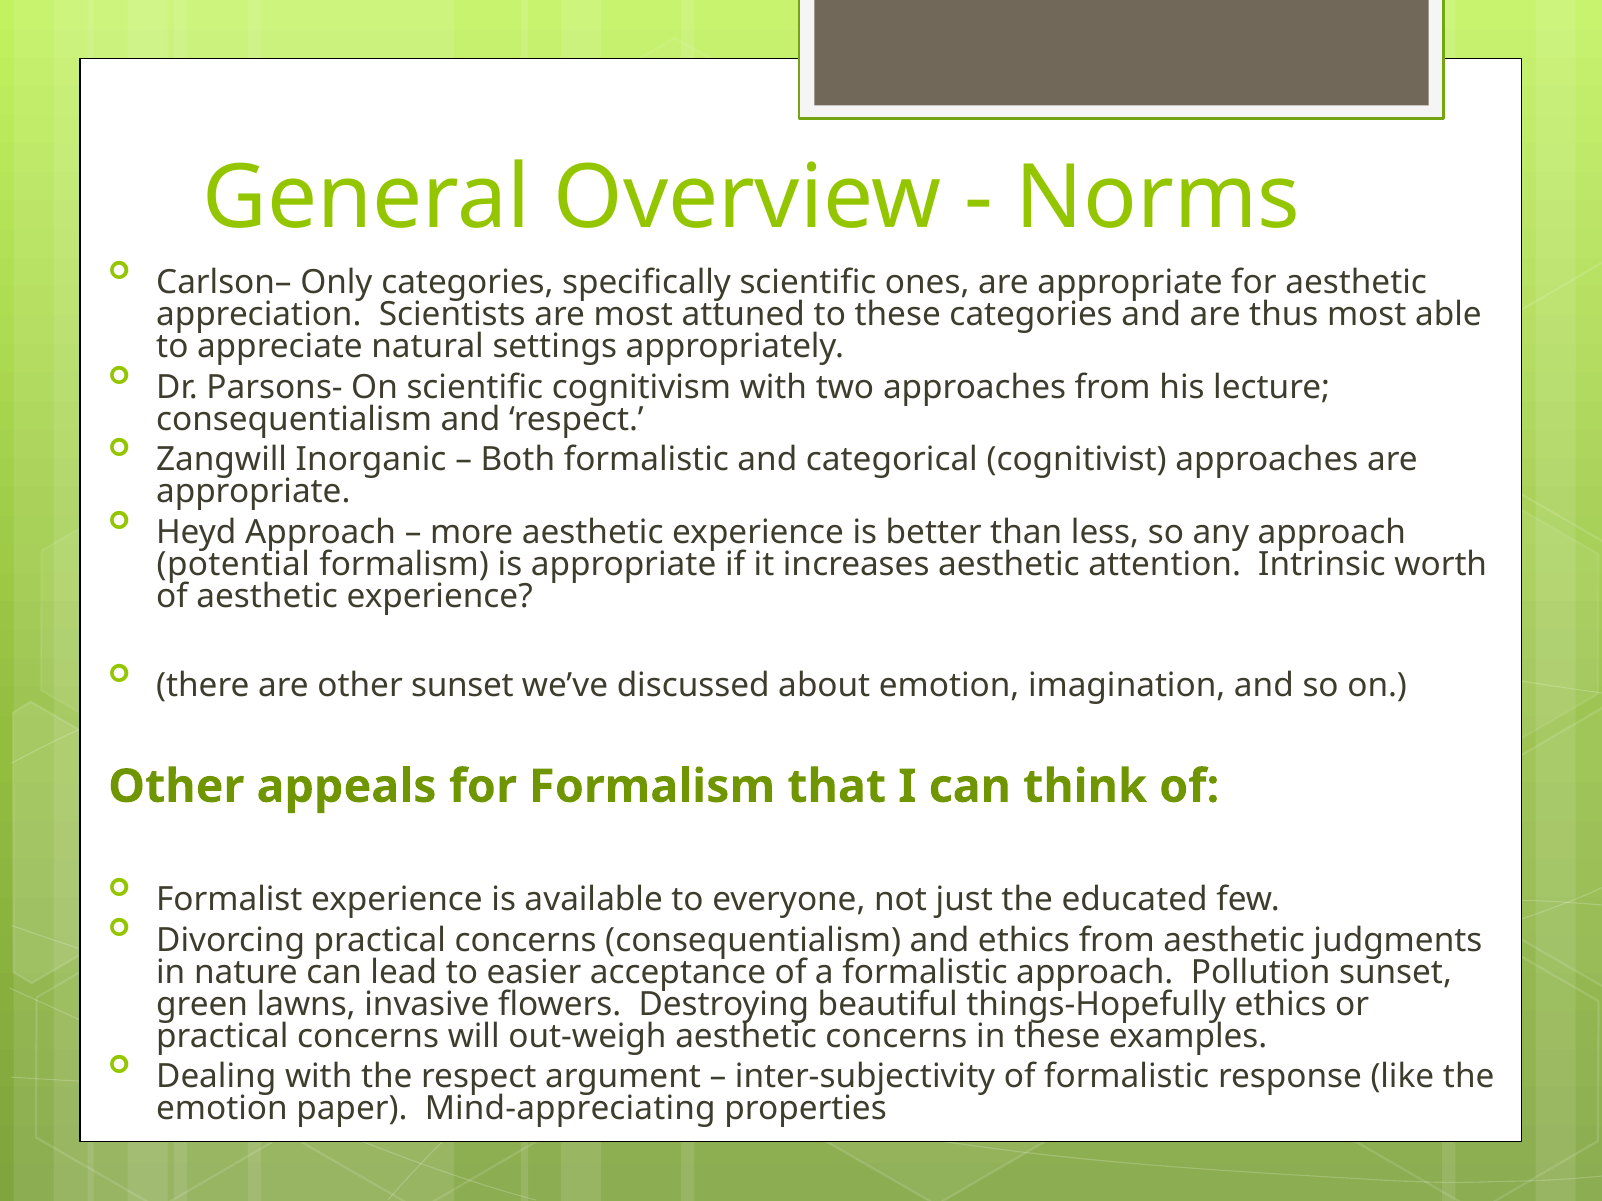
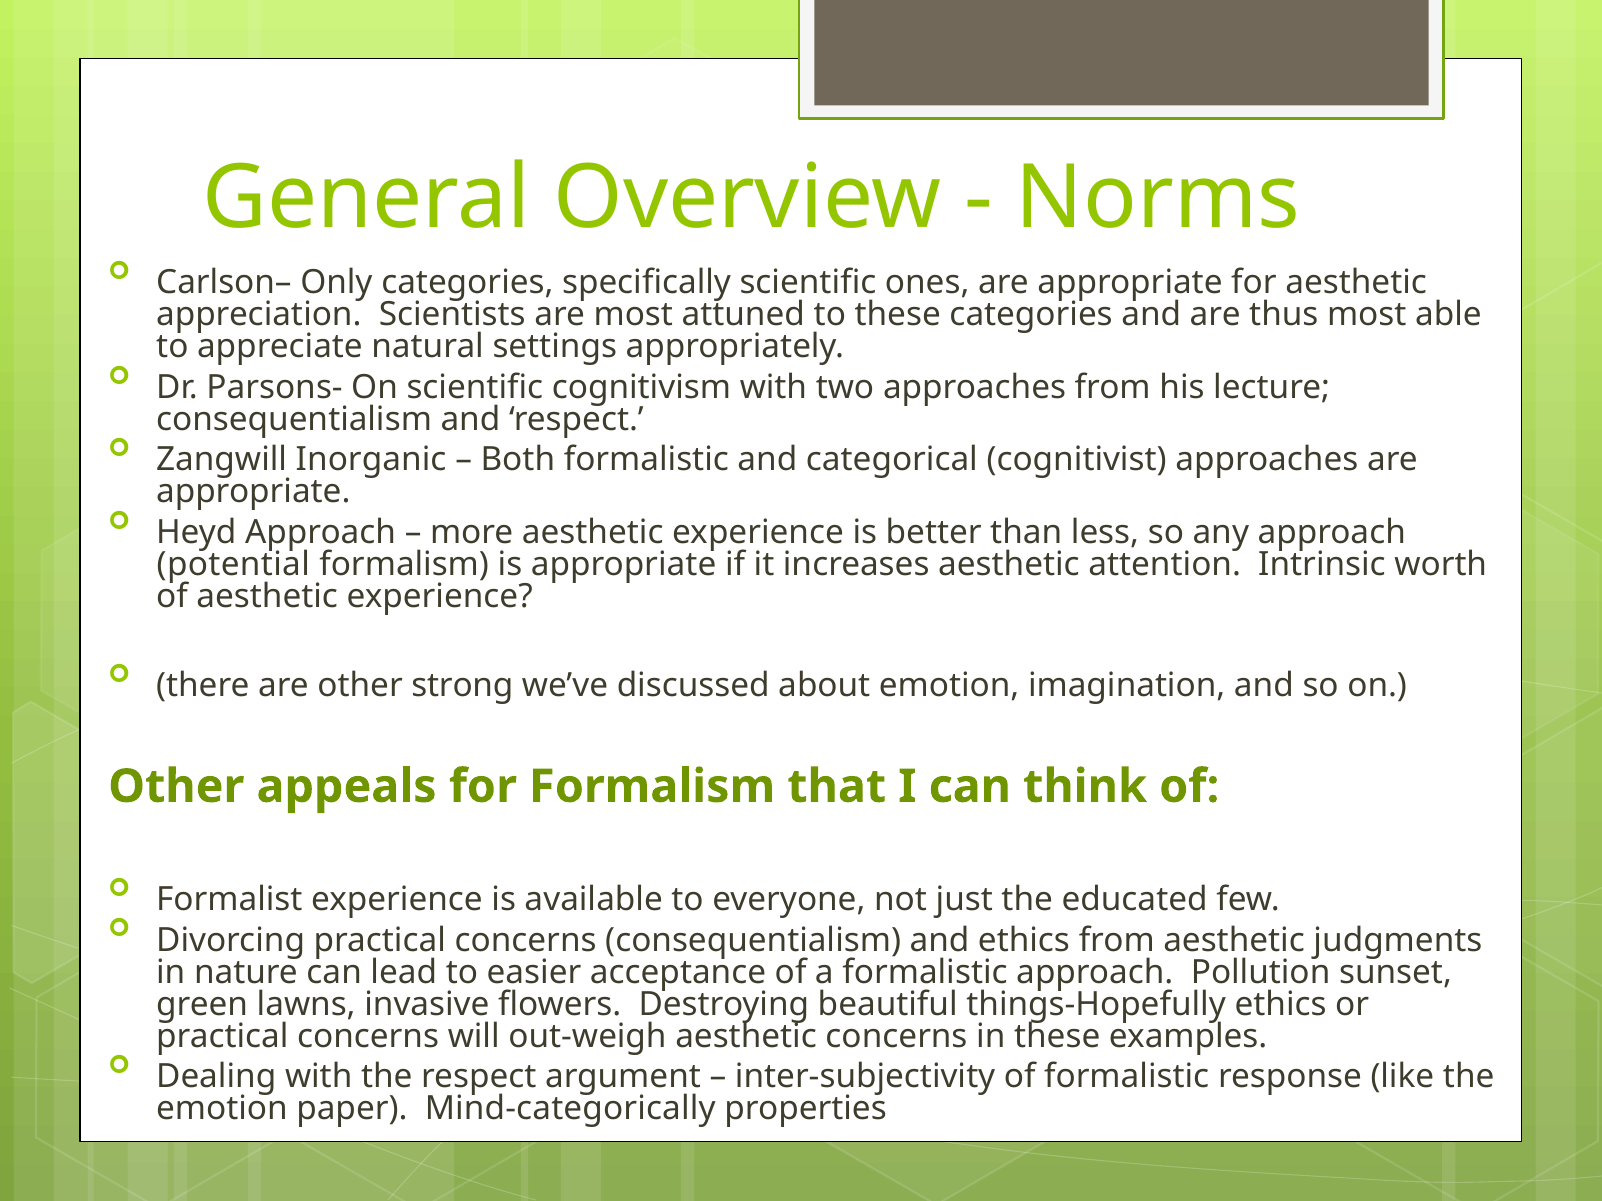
other sunset: sunset -> strong (462, 686)
Mind-appreciating: Mind-appreciating -> Mind-categorically (570, 1109)
